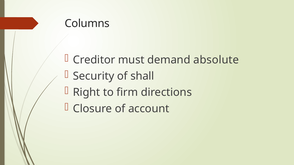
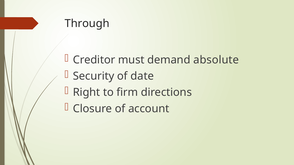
Columns: Columns -> Through (87, 24)
shall: shall -> date (142, 76)
